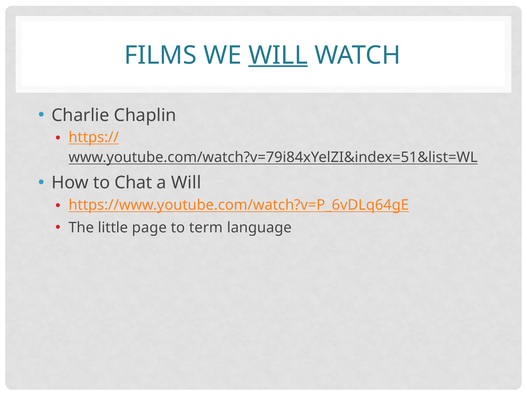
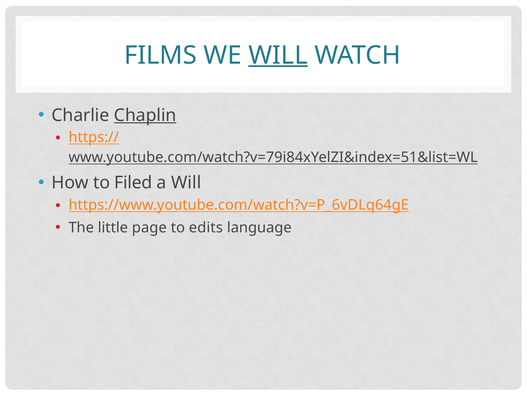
Chaplin underline: none -> present (145, 115)
Chat: Chat -> Filed (133, 183)
term: term -> edits (206, 228)
